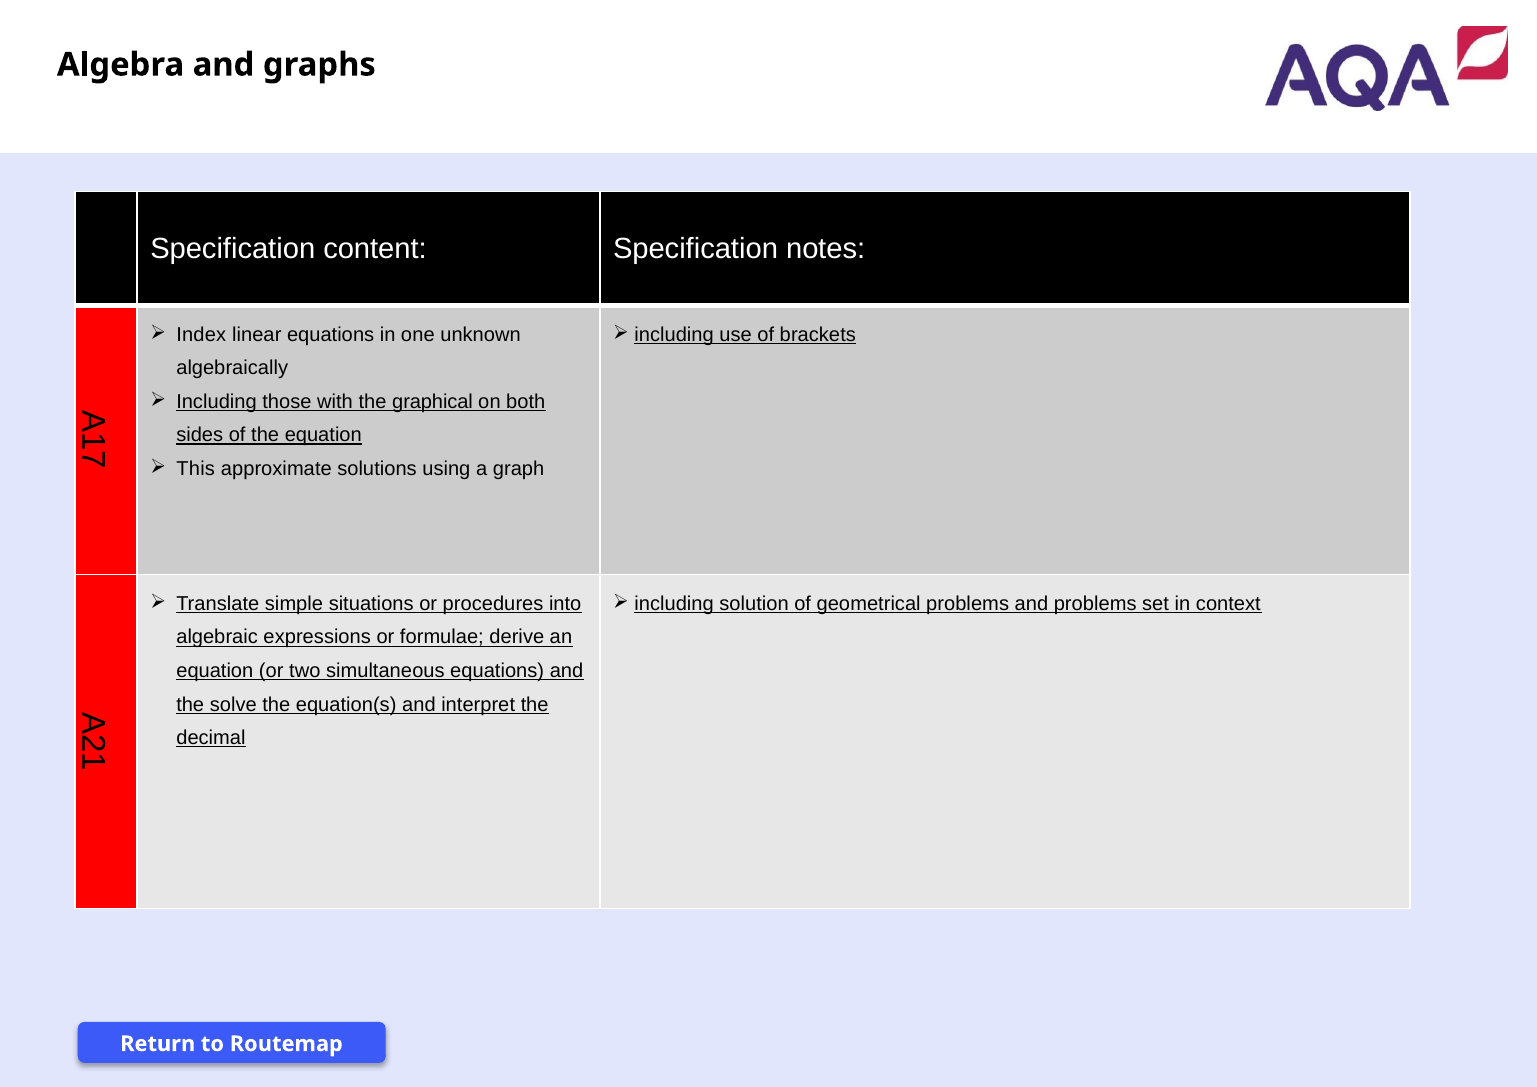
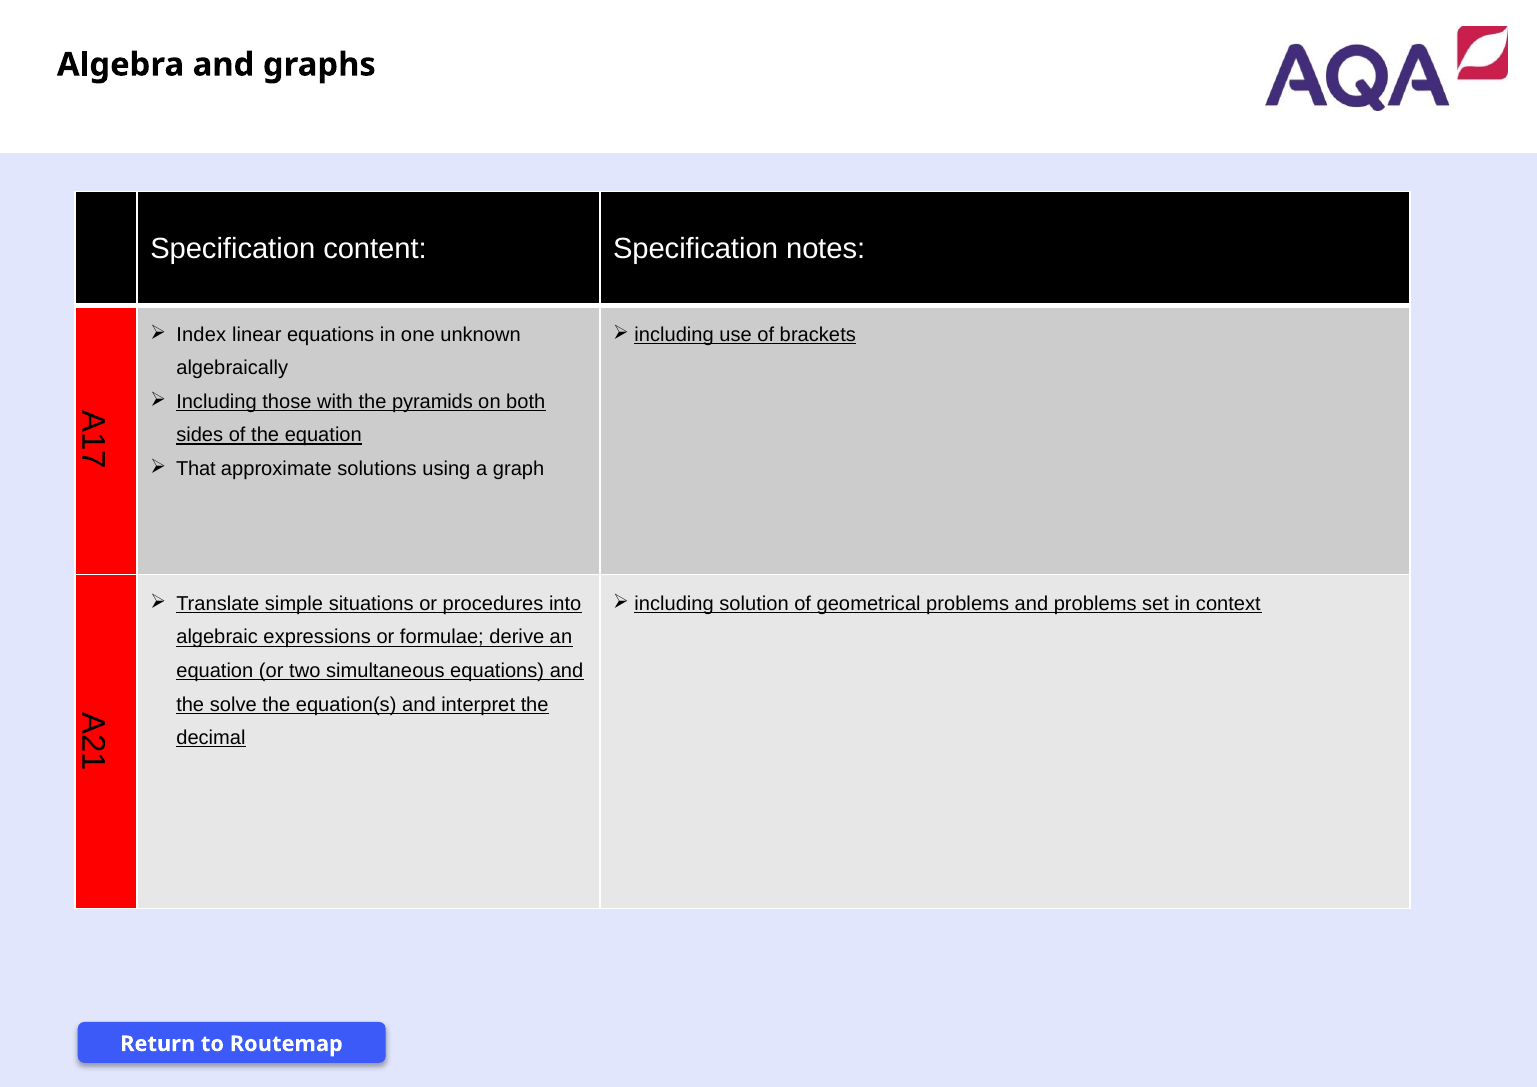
graphical: graphical -> pyramids (433, 402)
This: This -> That (196, 469)
